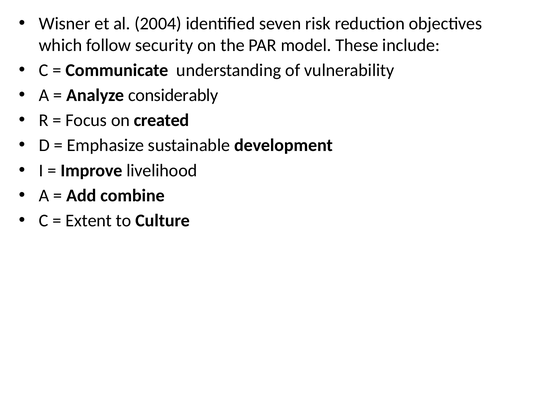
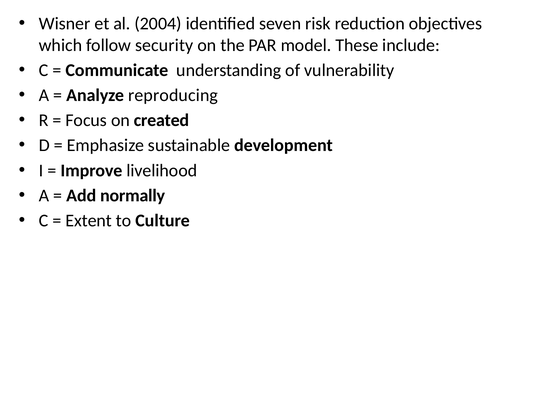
considerably: considerably -> reproducing (173, 95)
combine: combine -> normally (133, 195)
